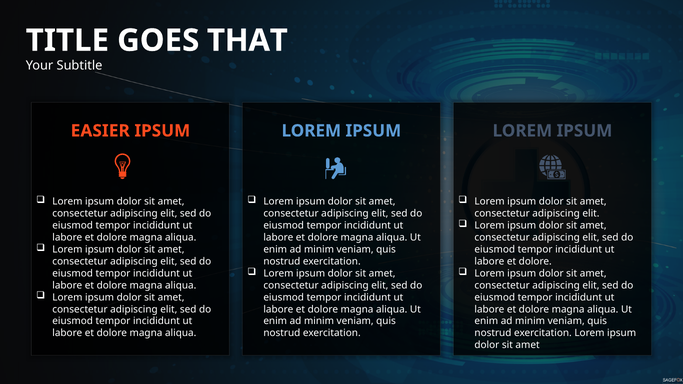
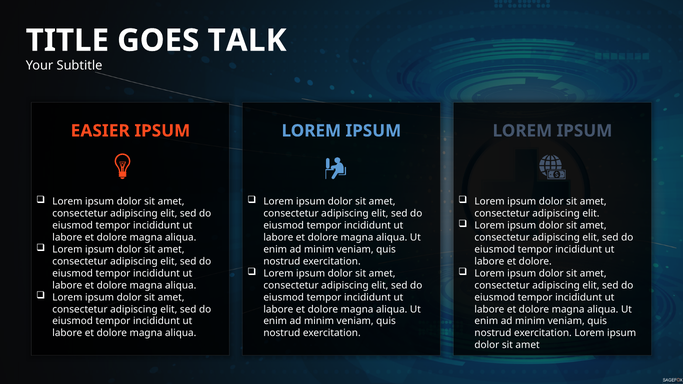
THAT: THAT -> TALK (247, 41)
